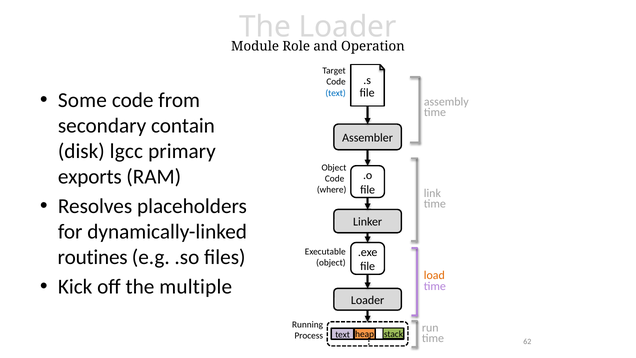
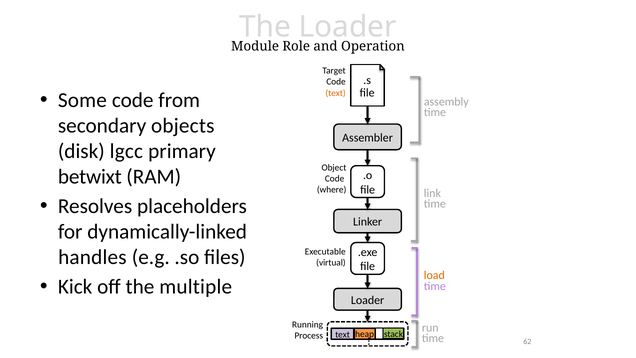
text colour: blue -> orange (336, 93)
contain: contain -> objects (183, 126)
exports: exports -> betwixt (90, 176)
routines: routines -> handles (92, 257)
object: object -> virtual (331, 263)
